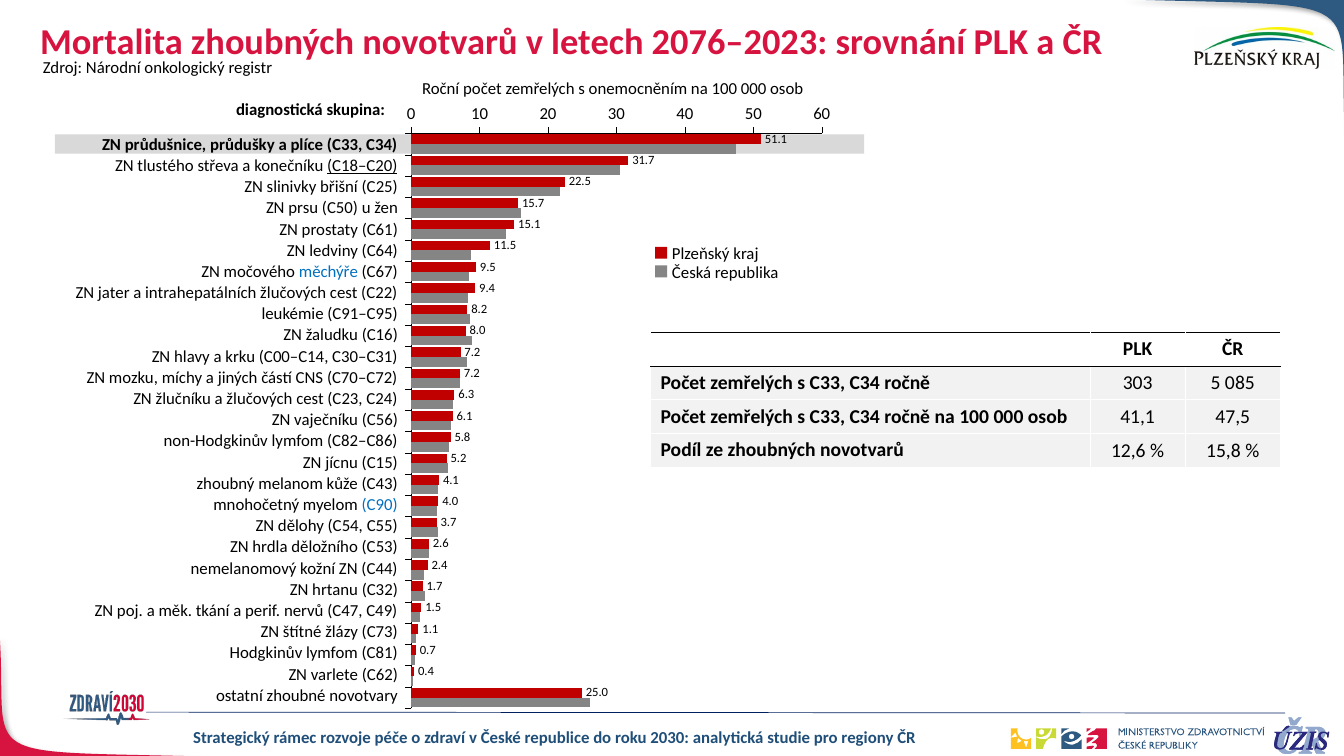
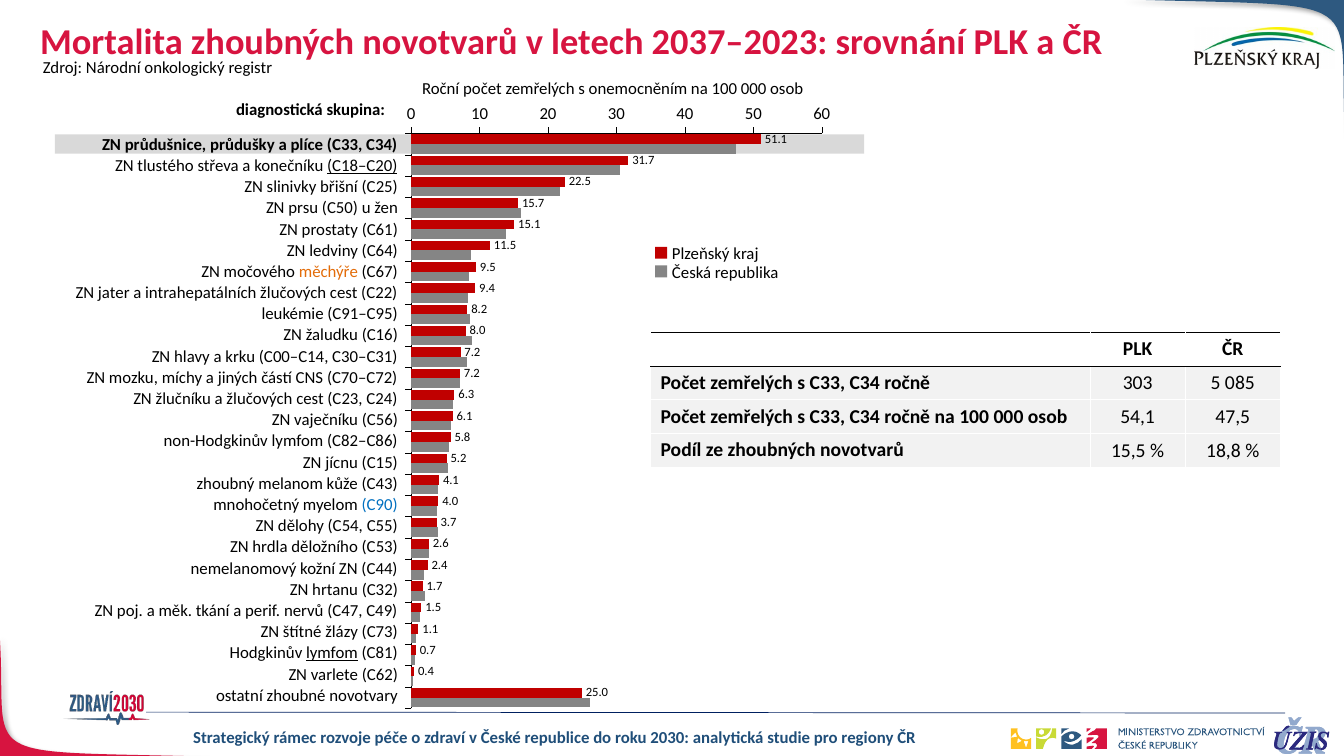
2076–2023: 2076–2023 -> 2037–2023 (740, 42)
měchýře colour: blue -> orange (328, 272)
41,1: 41,1 -> 54,1 (1138, 417)
12,6: 12,6 -> 15,5 (1128, 451)
15,8: 15,8 -> 18,8 (1223, 451)
lymfom underline: none -> present (332, 653)
